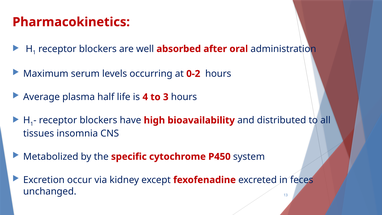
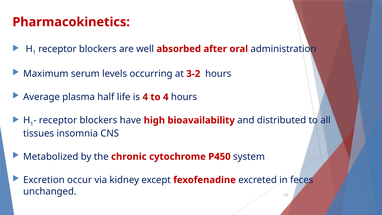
0-2: 0-2 -> 3-2 (193, 74)
to 3: 3 -> 4 (166, 97)
specific: specific -> chronic (129, 157)
